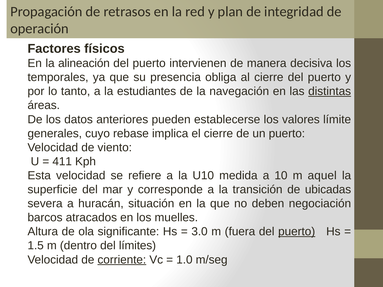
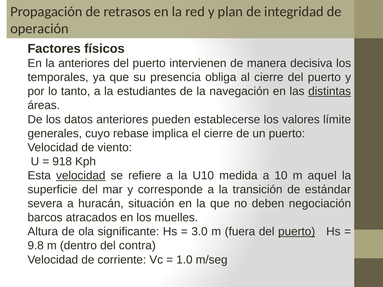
la alineación: alineación -> anteriores (84, 63)
411: 411 -> 918 (62, 162)
velocidad underline: none -> present (81, 176)
ubicadas: ubicadas -> estándar (328, 190)
1.5: 1.5 -> 9.8 (36, 246)
límites: límites -> contra (137, 246)
corriente underline: present -> none (122, 260)
